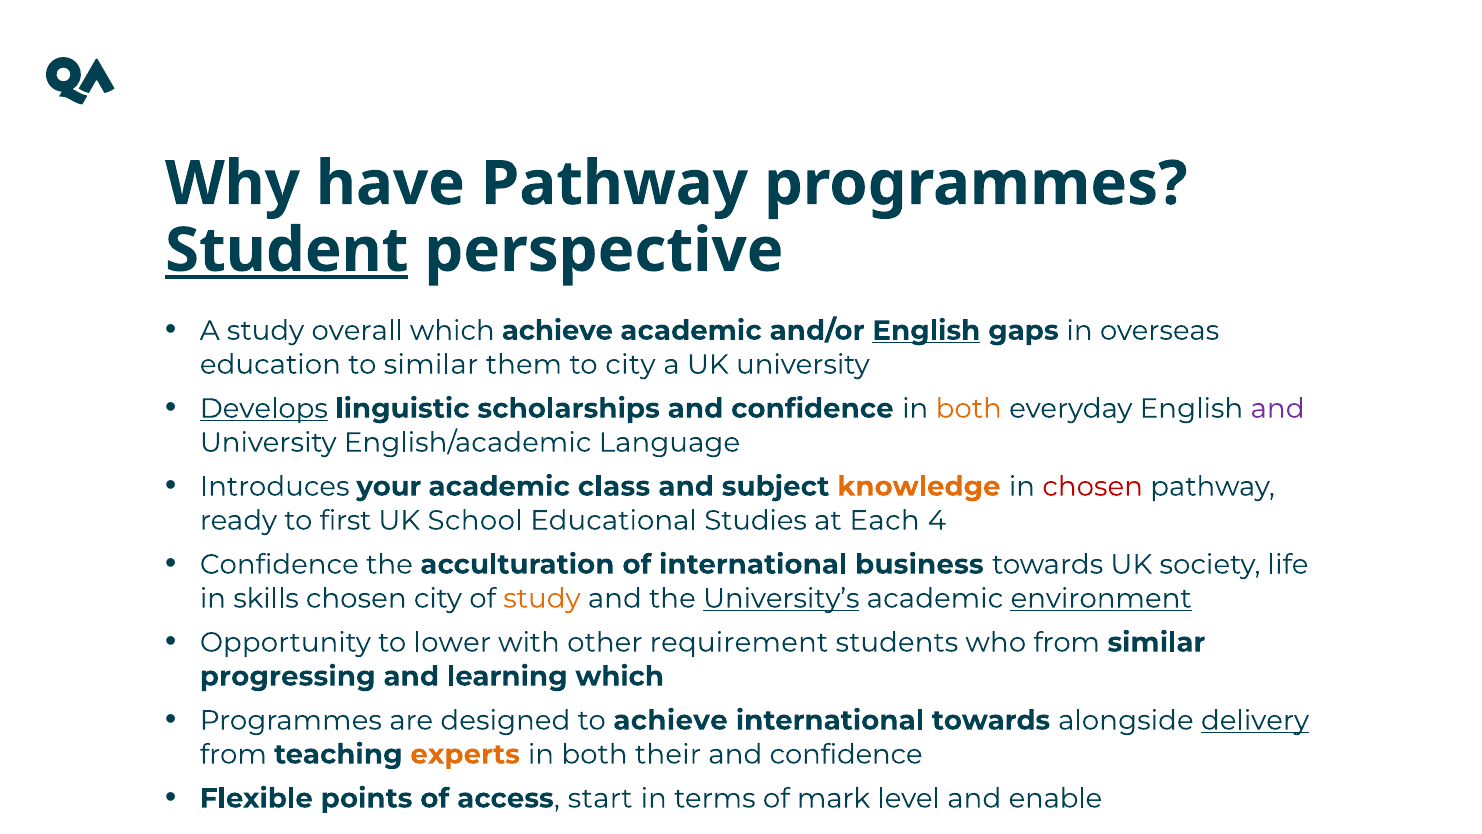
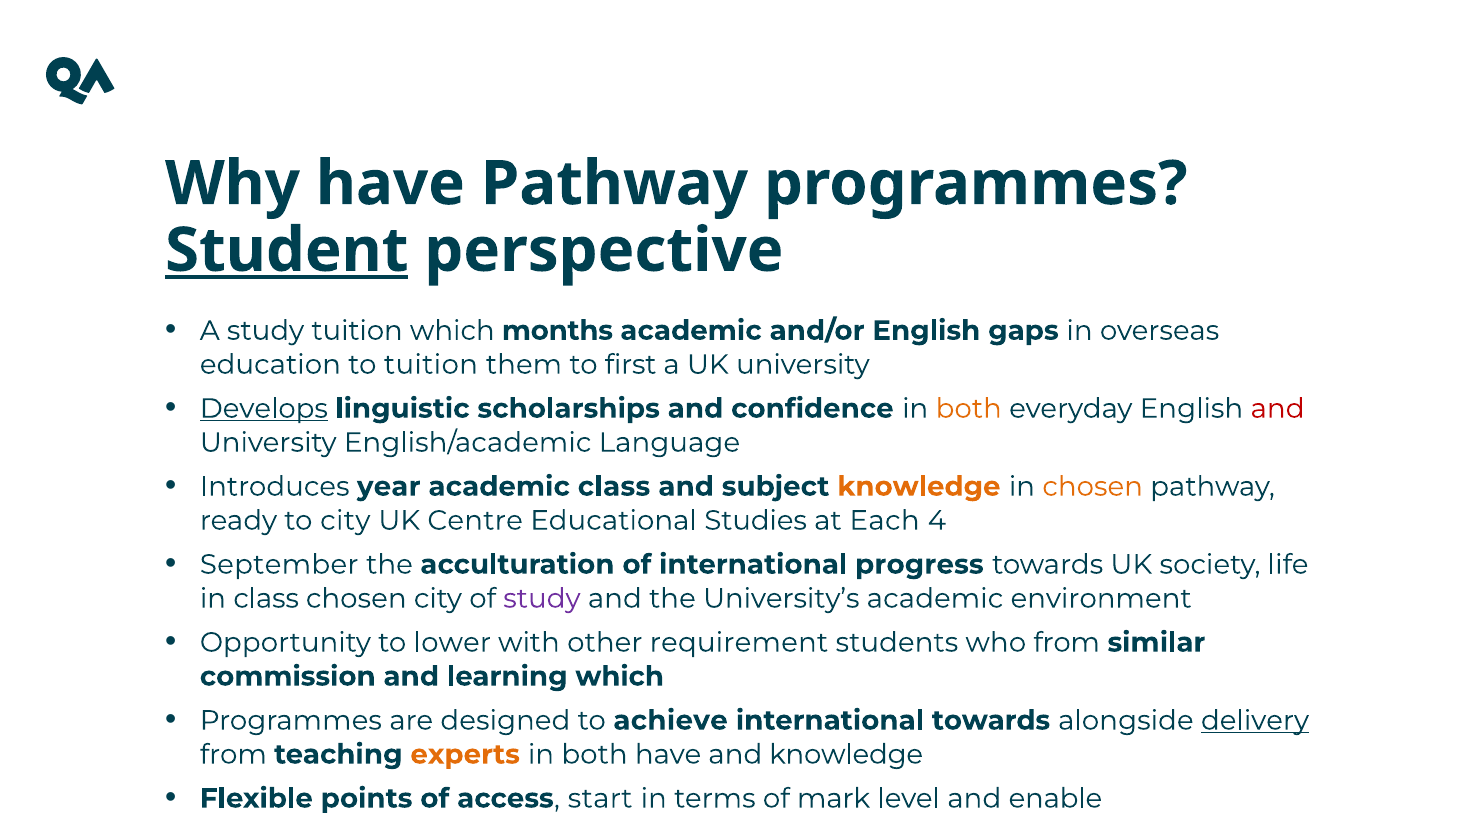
study overall: overall -> tuition (357, 330)
which achieve: achieve -> months (557, 330)
English underline: present -> none (926, 330)
to similar: similar -> tuition (431, 364)
to city: city -> first (631, 364)
and colour: purple -> red (1278, 408)
your: your -> year (389, 486)
chosen colour: red -> orange (1093, 486)
to first: first -> city (345, 520)
School: School -> Centre (475, 520)
Confidence: Confidence -> September (279, 564)
business: business -> progress (919, 564)
in skills: skills -> class (266, 598)
study colour: orange -> purple (542, 598)
University’s underline: present -> none (781, 598)
environment underline: present -> none (1101, 598)
progressing: progressing -> commission (288, 676)
both their: their -> have (668, 754)
confidence: confidence -> knowledge (846, 754)
